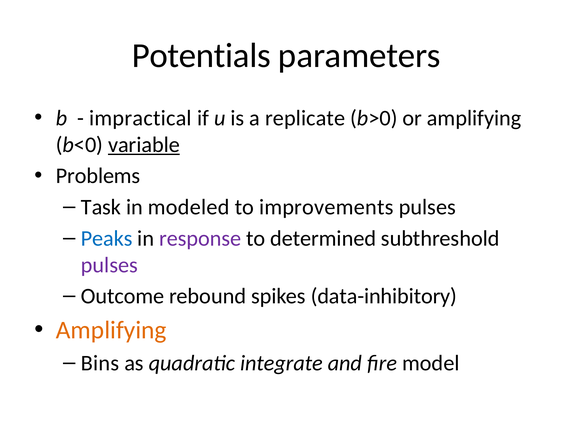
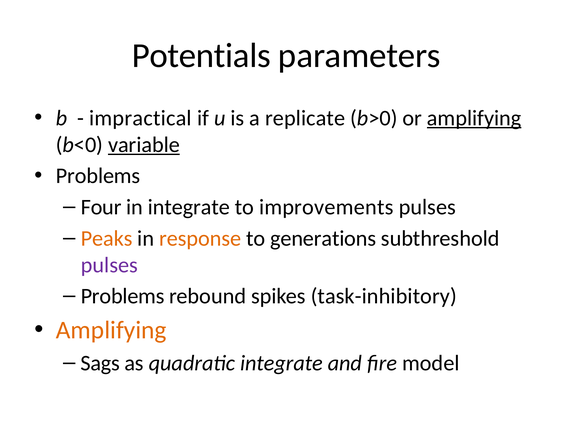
amplifying underline: none -> present (474, 118)
Task: Task -> Four (101, 207)
in modeled: modeled -> integrate (189, 207)
Peaks colour: blue -> orange (107, 238)
response colour: purple -> orange (200, 238)
determined: determined -> generations (323, 238)
Outcome: Outcome -> Problems (123, 296)
data-inhibitory: data-inhibitory -> task-inhibitory (384, 296)
Bins: Bins -> Sags (100, 363)
